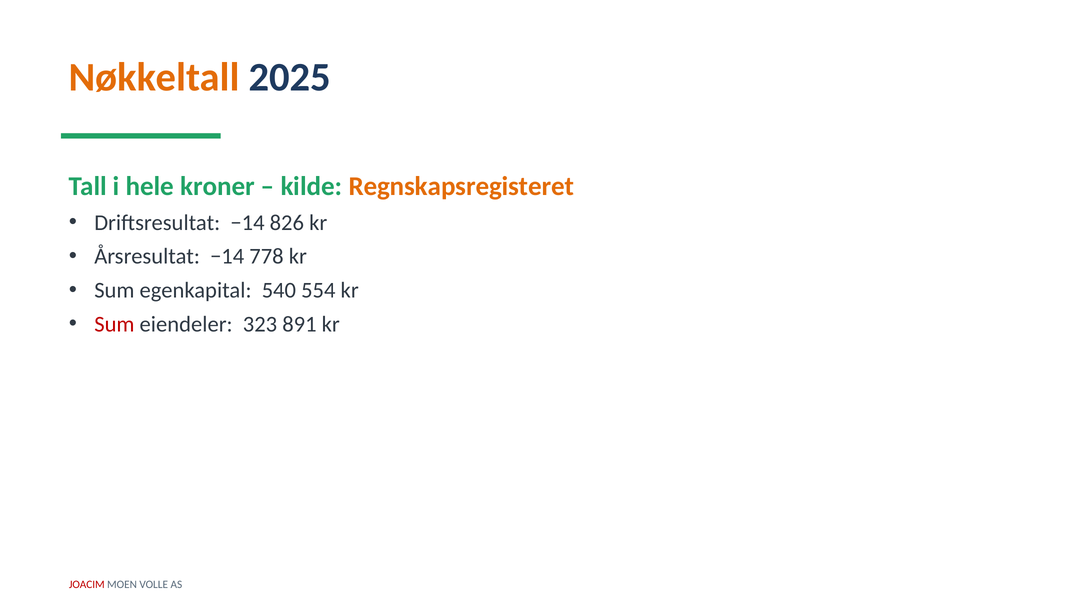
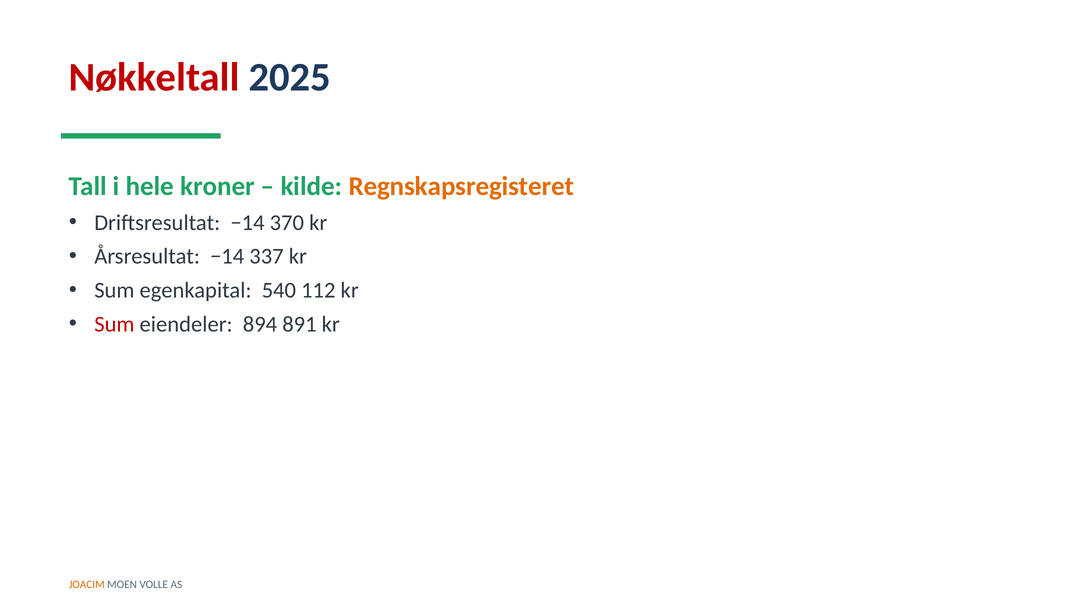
Nøkkeltall colour: orange -> red (154, 77)
826: 826 -> 370 (287, 223)
778: 778 -> 337 (267, 257)
554: 554 -> 112 (318, 290)
323: 323 -> 894 (260, 324)
JOACIM colour: red -> orange (87, 585)
